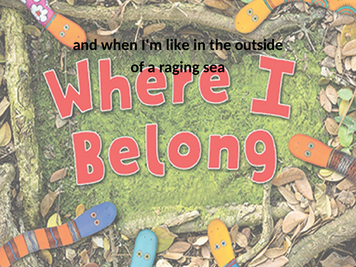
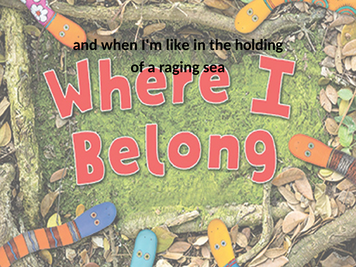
outside: outside -> holding (259, 45)
